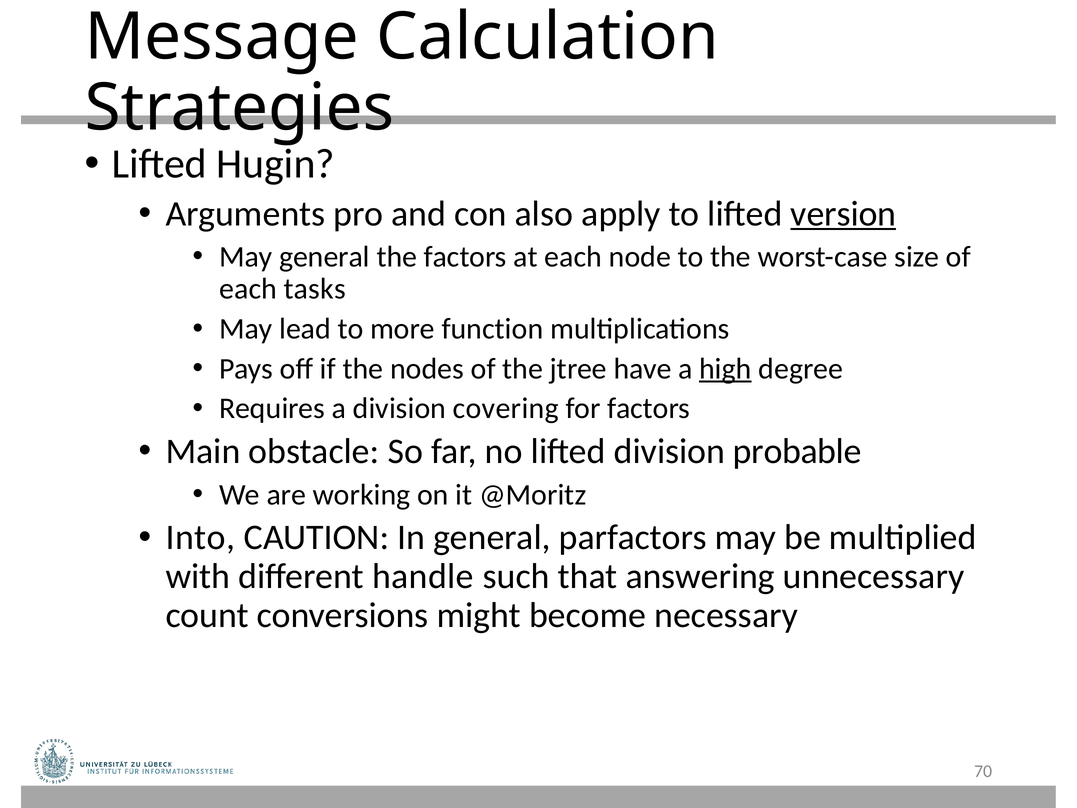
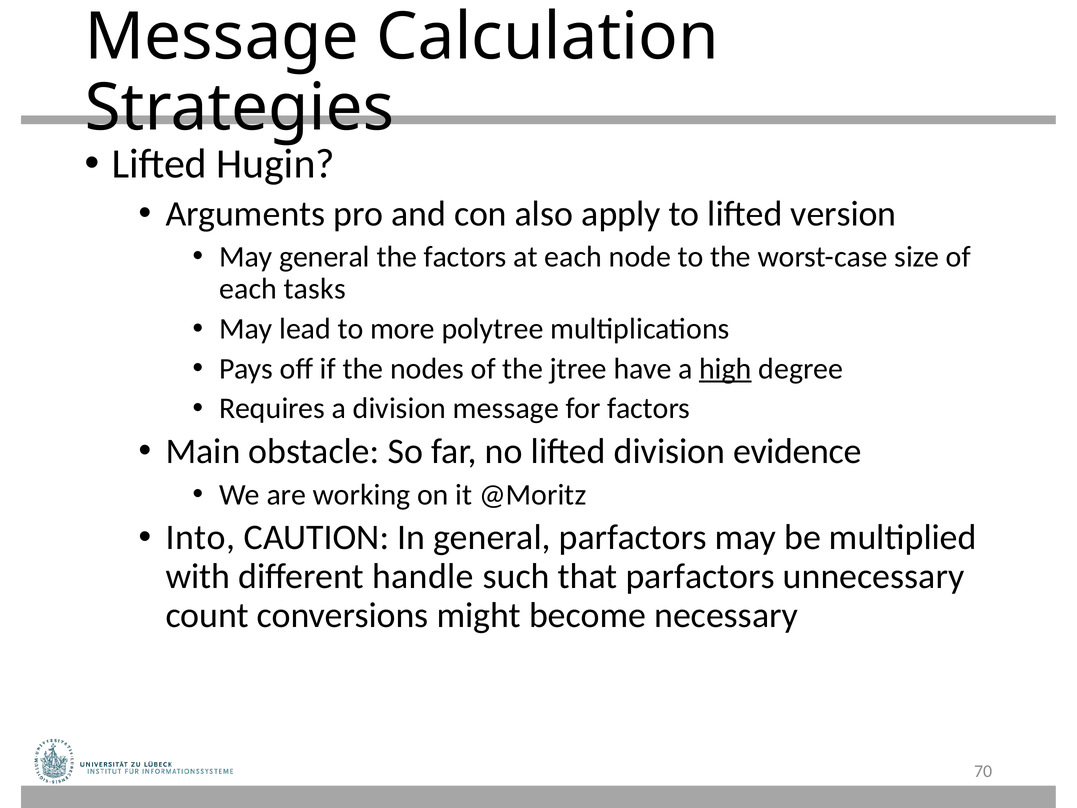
version underline: present -> none (843, 214)
function: function -> polytree (492, 329)
division covering: covering -> message (506, 408)
probable: probable -> evidence (797, 451)
that answering: answering -> parfactors (700, 576)
